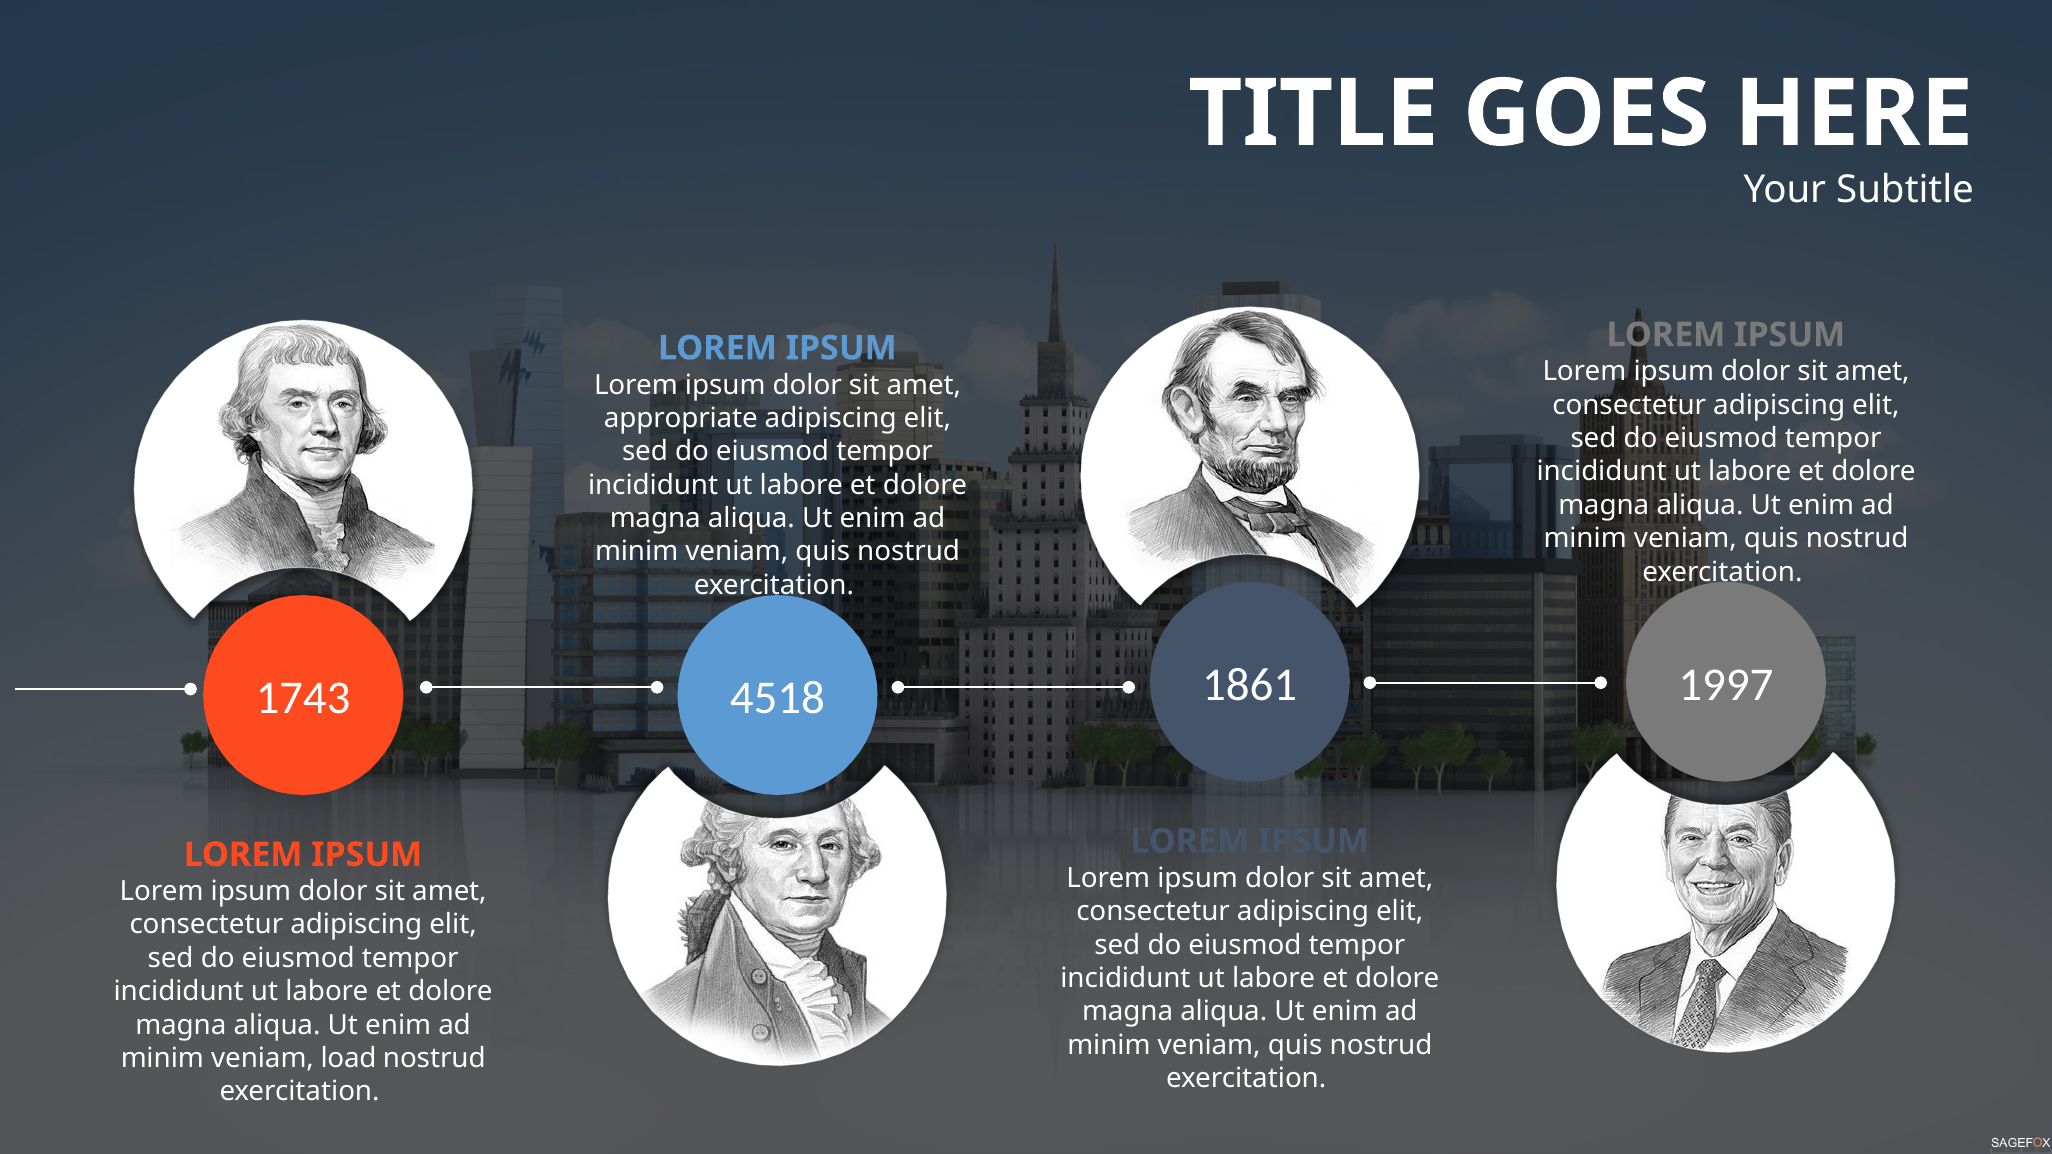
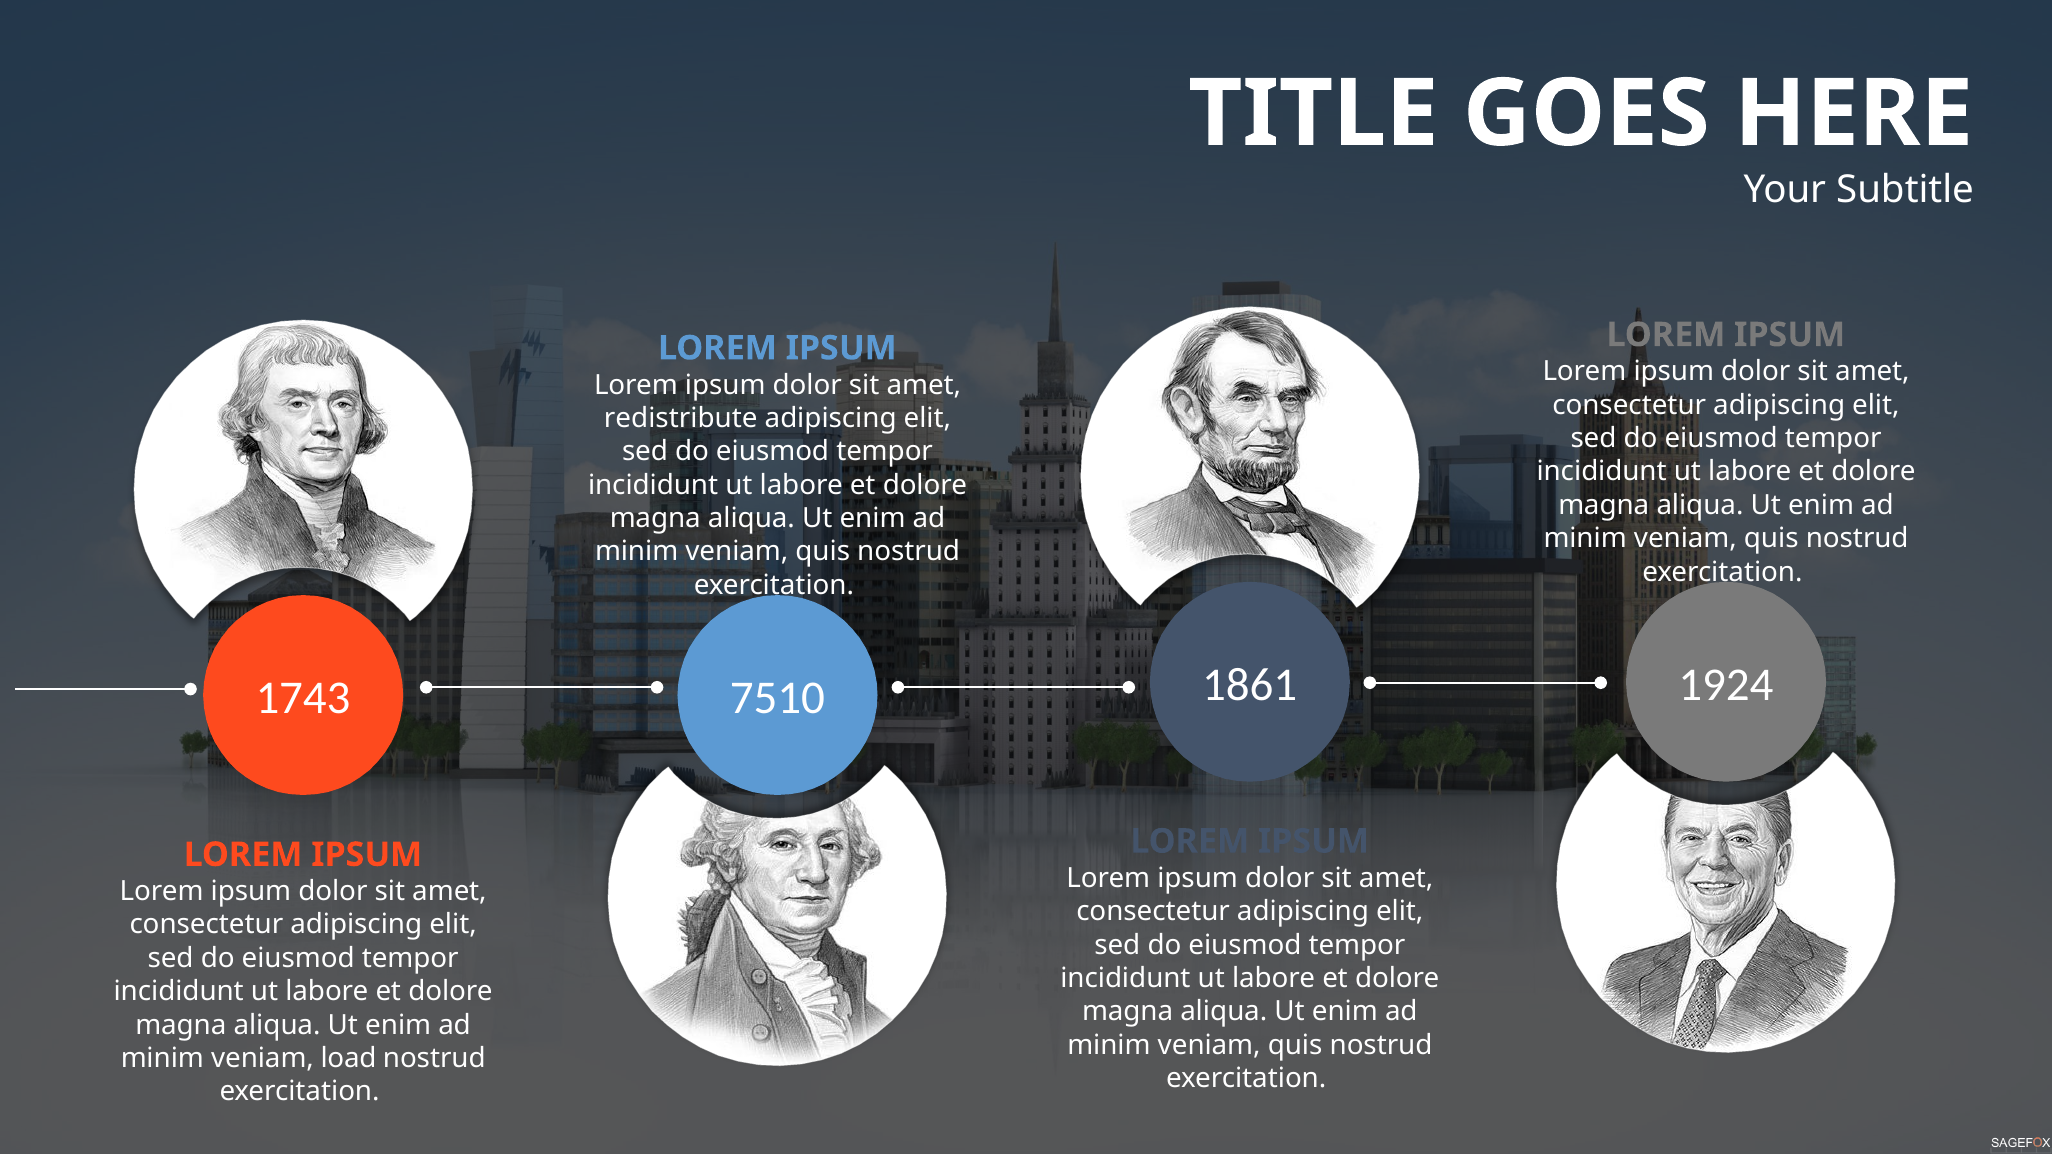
appropriate: appropriate -> redistribute (681, 418)
1997: 1997 -> 1924 (1726, 685)
4518: 4518 -> 7510 (777, 698)
